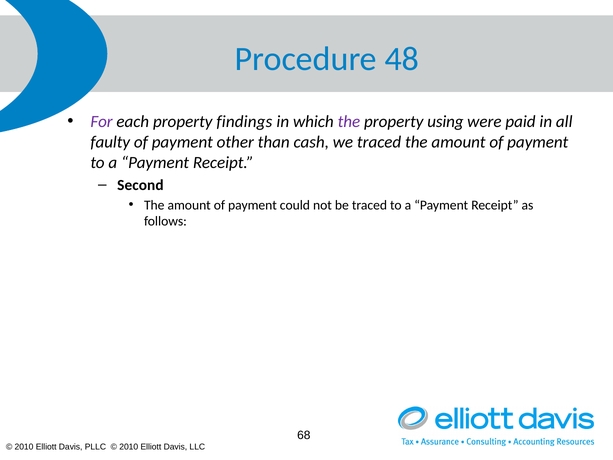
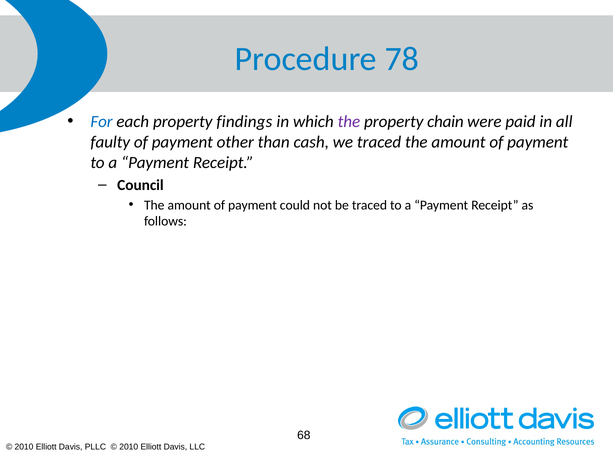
48: 48 -> 78 (402, 59)
For colour: purple -> blue (102, 122)
using: using -> chain (445, 122)
Second: Second -> Council (140, 185)
